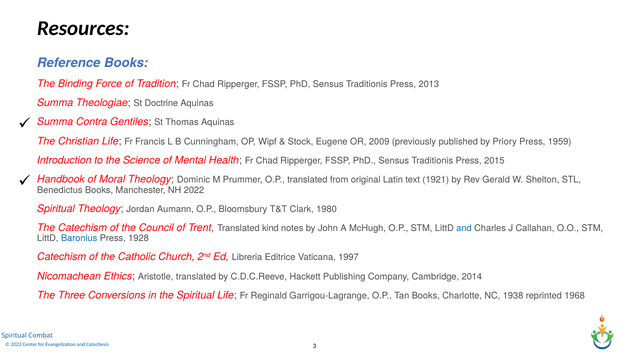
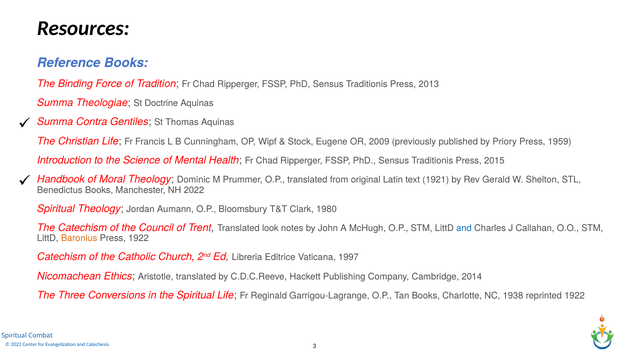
kind: kind -> look (270, 228)
Baronius colour: blue -> orange (79, 238)
Press 1928: 1928 -> 1922 (139, 238)
reprinted 1968: 1968 -> 1922 (575, 296)
